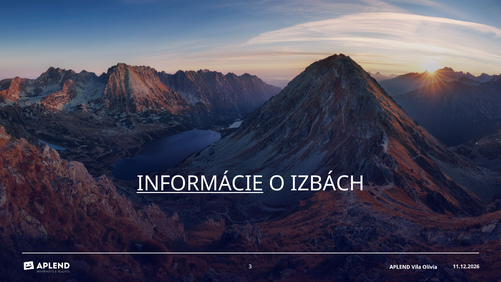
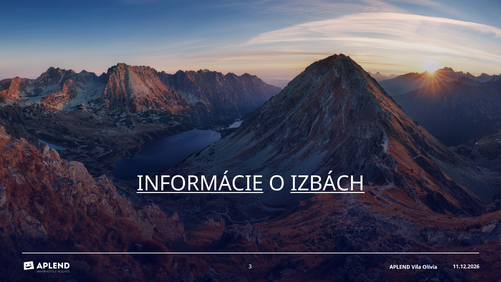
IZBÁCH underline: none -> present (327, 183)
